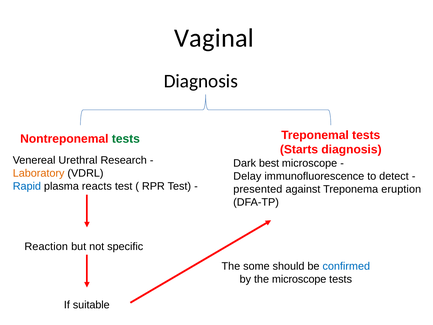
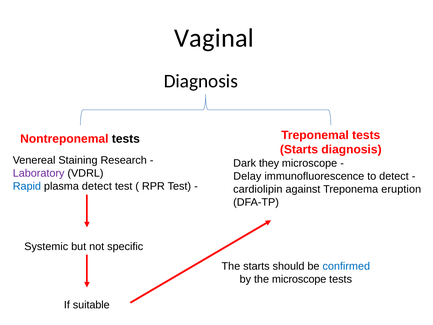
tests colour: green -> black (126, 139)
Urethral: Urethral -> Staining (78, 160)
best: best -> they (269, 163)
Laboratory colour: orange -> purple (39, 173)
plasma reacts: reacts -> detect (97, 186)
presented: presented -> cardiolipin (258, 189)
Reaction: Reaction -> Systemic (46, 246)
The some: some -> starts (256, 266)
